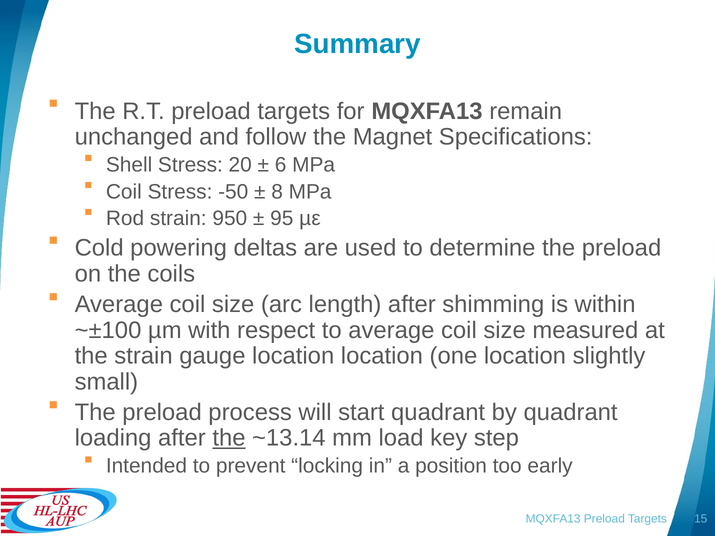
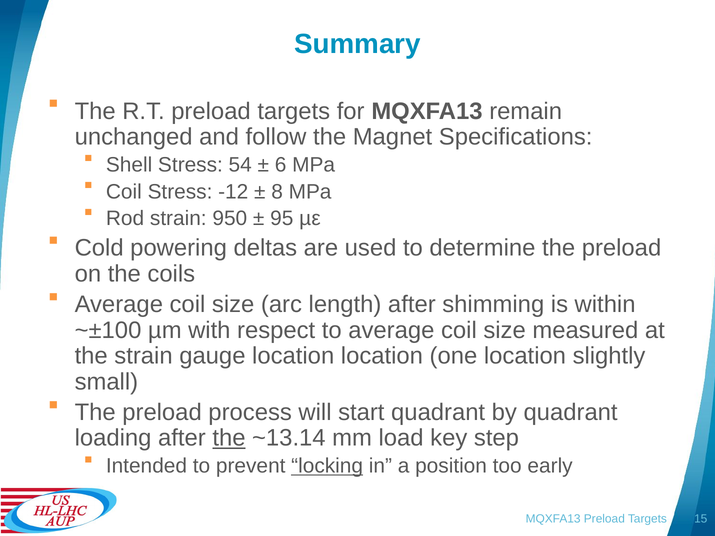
20: 20 -> 54 (240, 165)
-50: -50 -> -12 (233, 192)
locking underline: none -> present (327, 466)
